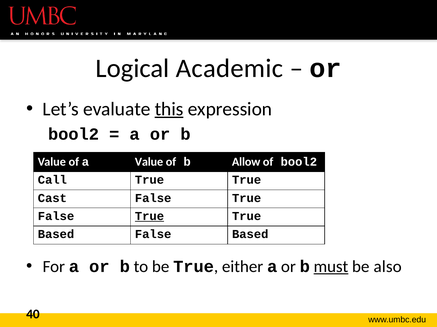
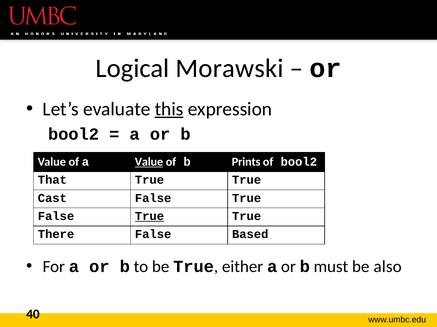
Academic: Academic -> Morawski (230, 69)
Value underline: none -> present (149, 162)
Allow: Allow -> Prints (246, 162)
Call: Call -> That (52, 180)
Based: Based -> There (56, 235)
must underline: present -> none (331, 267)
